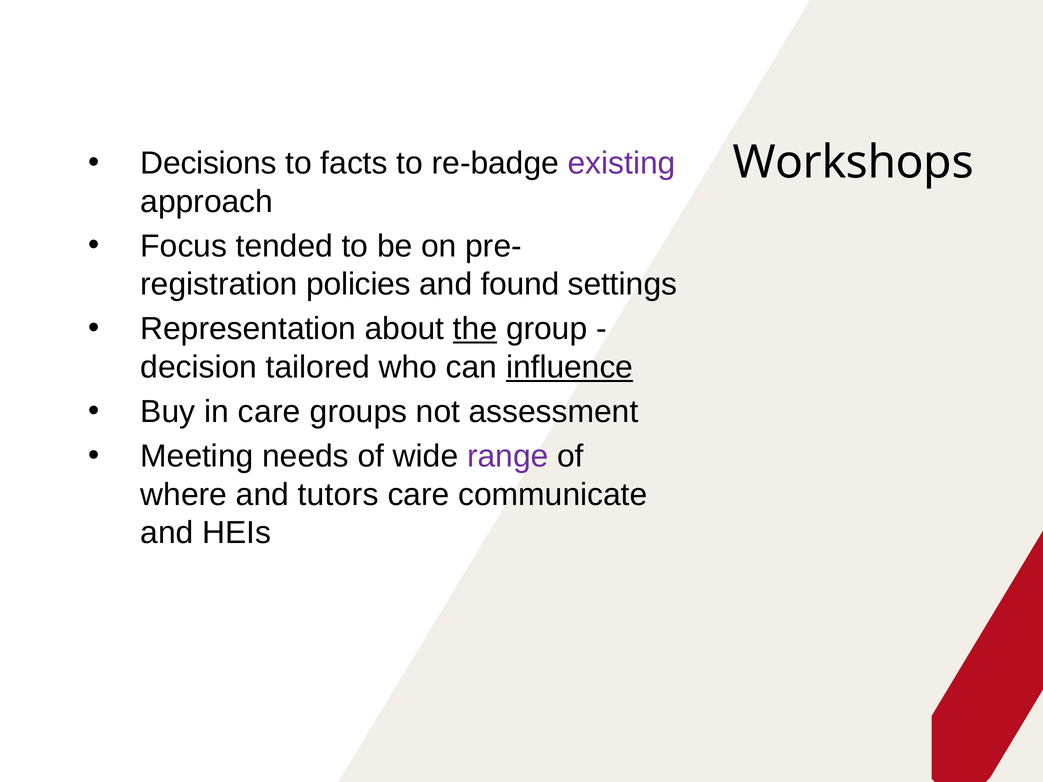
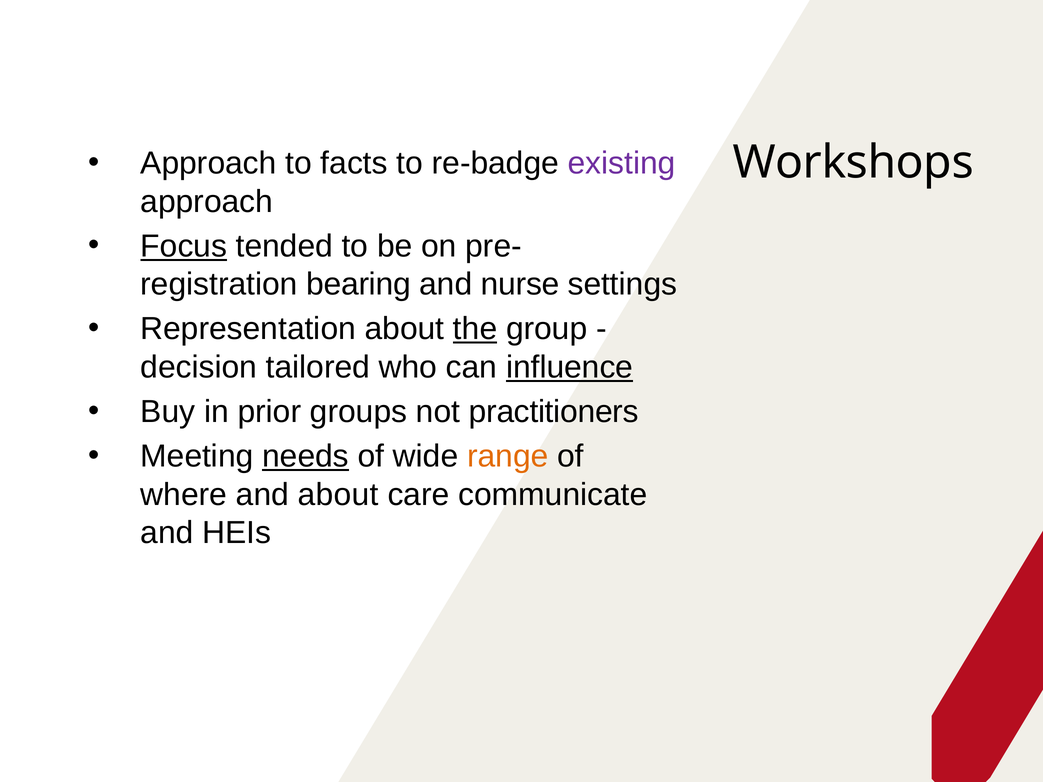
Decisions: Decisions -> Approach (208, 163)
Focus underline: none -> present (184, 246)
policies: policies -> bearing (359, 284)
found: found -> nurse (520, 284)
in care: care -> prior (269, 412)
assessment: assessment -> practitioners (554, 412)
needs underline: none -> present (305, 456)
range colour: purple -> orange (508, 456)
and tutors: tutors -> about (338, 495)
